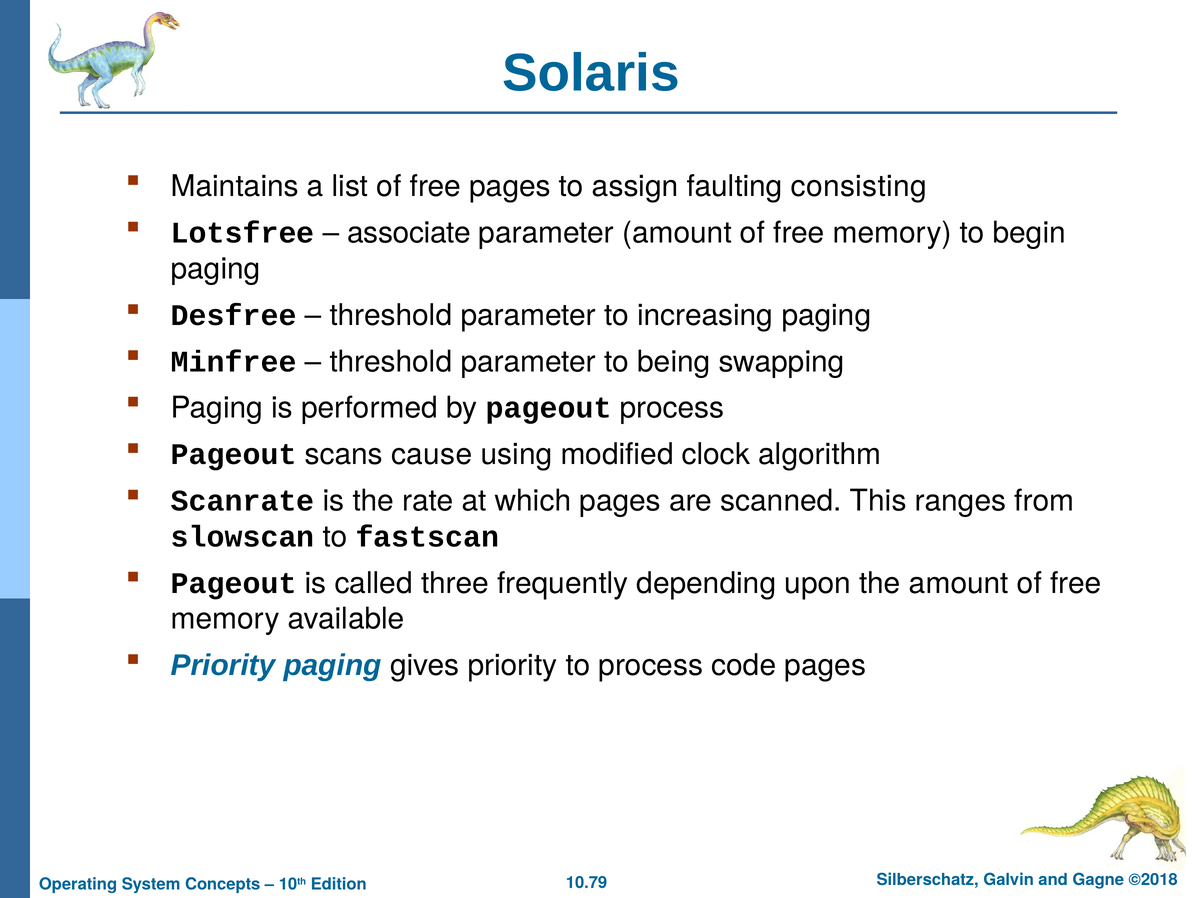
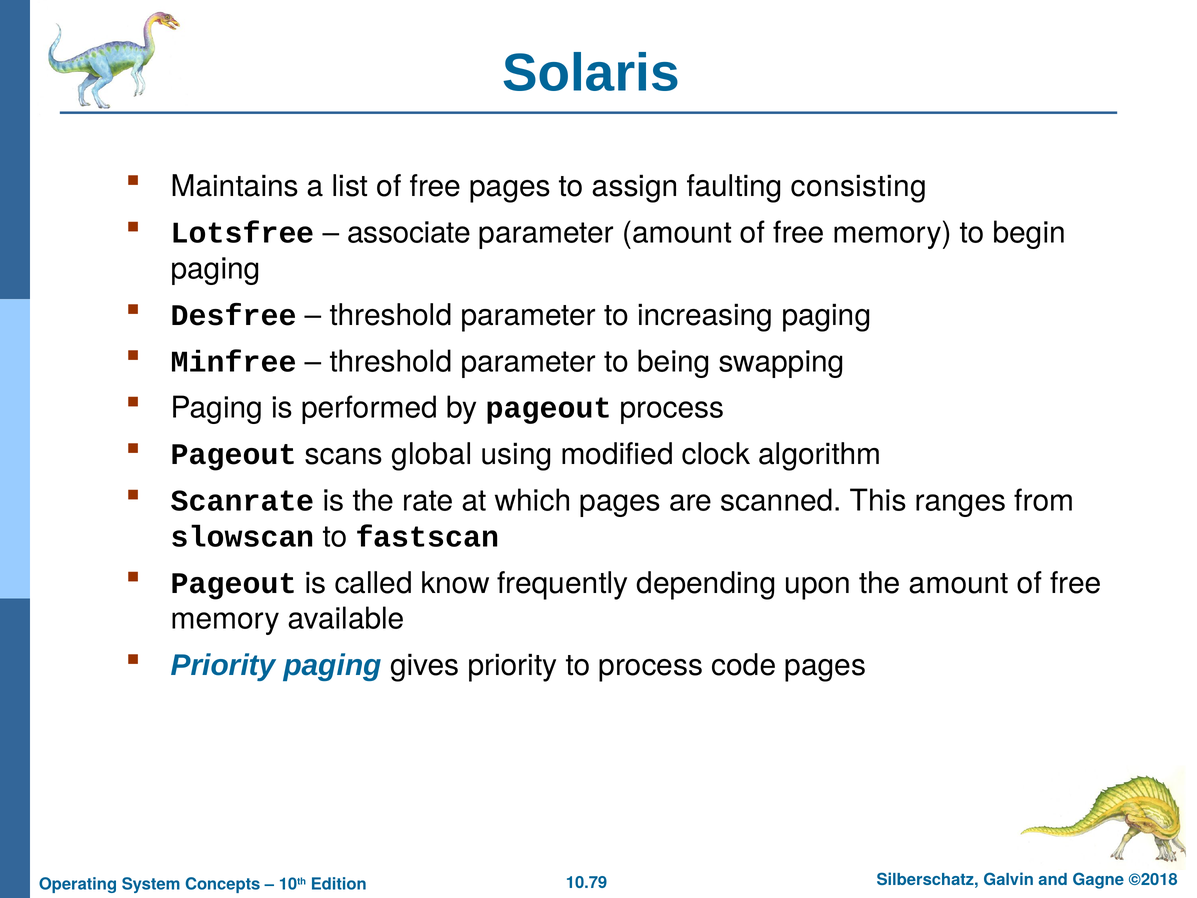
cause: cause -> global (432, 454)
three: three -> know (455, 583)
